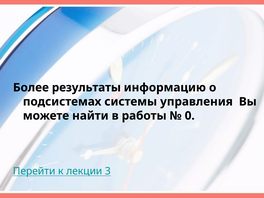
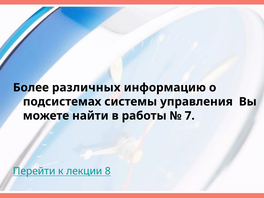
результаты: результаты -> различных (86, 88)
0: 0 -> 7 (190, 116)
3: 3 -> 8 (108, 171)
